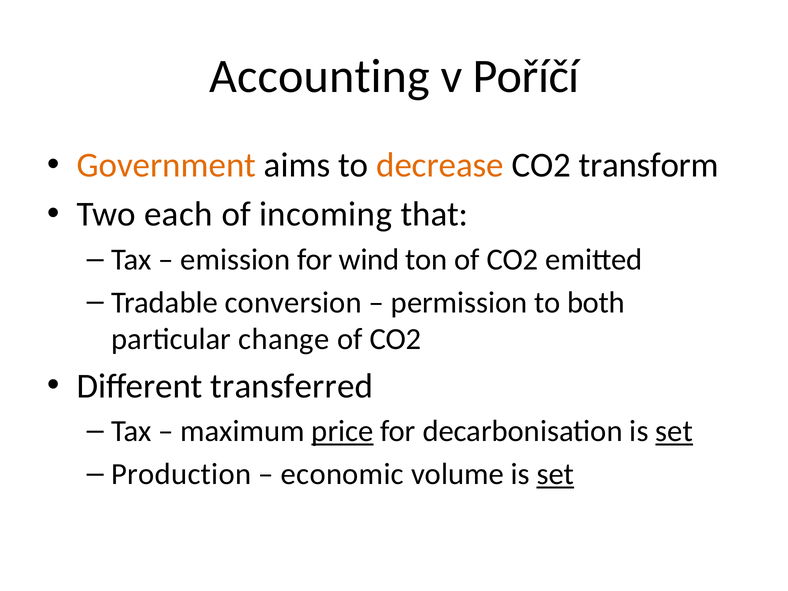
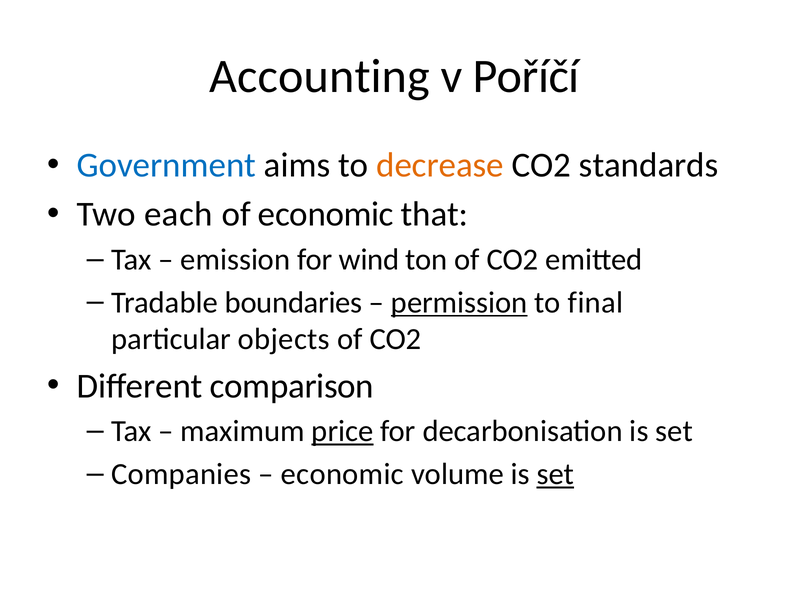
Government colour: orange -> blue (166, 165)
transform: transform -> standards (649, 165)
of incoming: incoming -> economic (326, 214)
conversion: conversion -> boundaries (294, 303)
permission underline: none -> present (459, 303)
both: both -> final (596, 303)
change: change -> objects (284, 339)
transferred: transferred -> comparison (292, 386)
set underline: present -> none (674, 431)
Production: Production -> Companies (181, 474)
